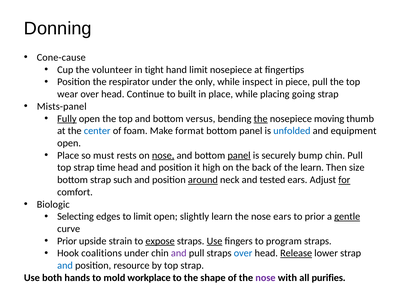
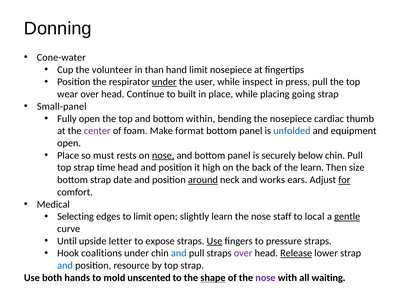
Cone-cause: Cone-cause -> Cone-water (61, 58)
tight: tight -> than (154, 70)
under underline: none -> present (164, 82)
only: only -> user (205, 82)
piece: piece -> press (298, 82)
Mists-panel: Mists-panel -> Small-panel (62, 107)
Fully underline: present -> none (67, 119)
versus: versus -> within (201, 119)
the underline: present -> none (261, 119)
moving: moving -> cardiac (329, 119)
center colour: blue -> purple (97, 131)
panel underline: present -> none (239, 156)
bump: bump -> below (310, 156)
such: such -> date (123, 180)
tested: tested -> works (272, 180)
Biologic: Biologic -> Medical (53, 205)
nose ears: ears -> staff (282, 217)
to prior: prior -> local (315, 217)
Prior: Prior -> Until (67, 242)
strain: strain -> letter (120, 242)
expose underline: present -> none (160, 242)
program: program -> pressure (284, 242)
and colour: purple -> blue (179, 254)
over colour: blue -> purple (243, 254)
workplace: workplace -> unscented (149, 278)
shape underline: none -> present (213, 278)
purifies: purifies -> waiting (329, 278)
